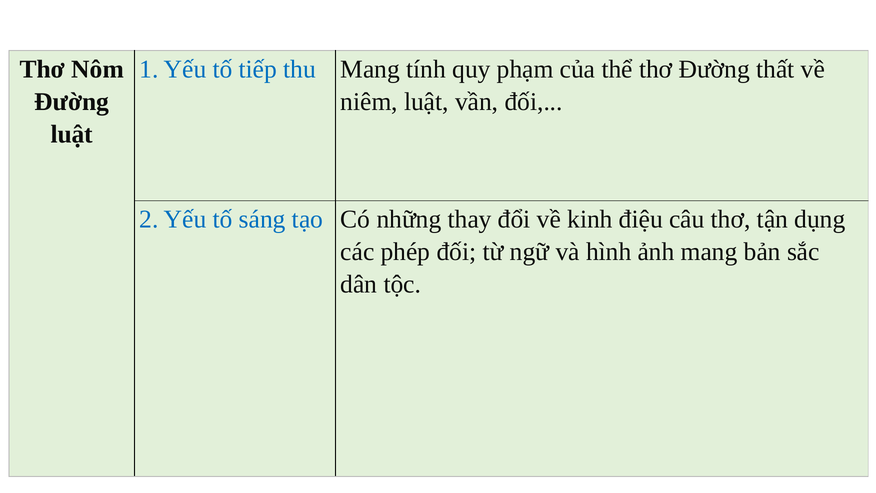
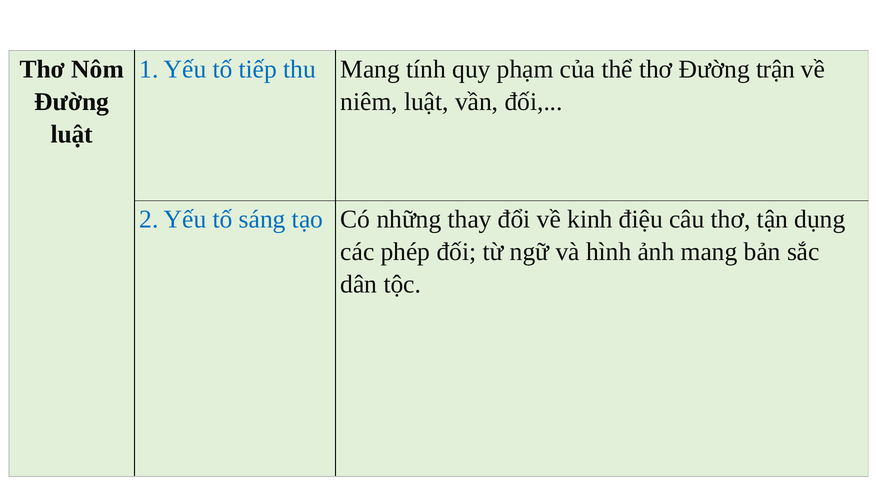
thất: thất -> trận (776, 69)
